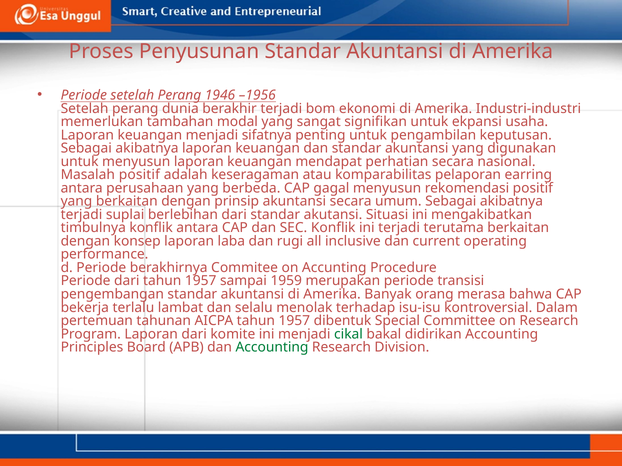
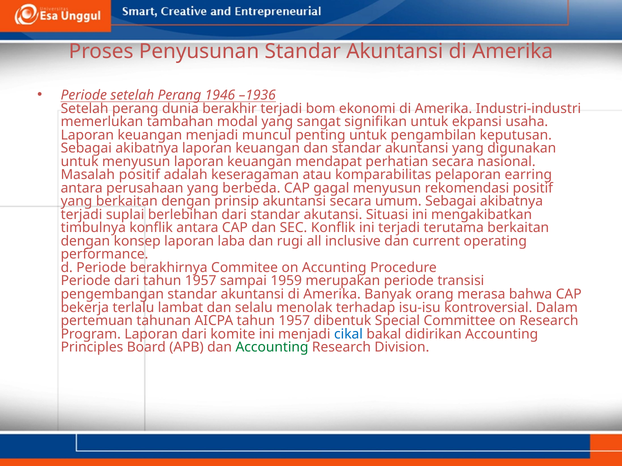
–1956: –1956 -> –1936 (257, 95)
sifatnya: sifatnya -> muncul (267, 135)
cikal colour: green -> blue (349, 334)
